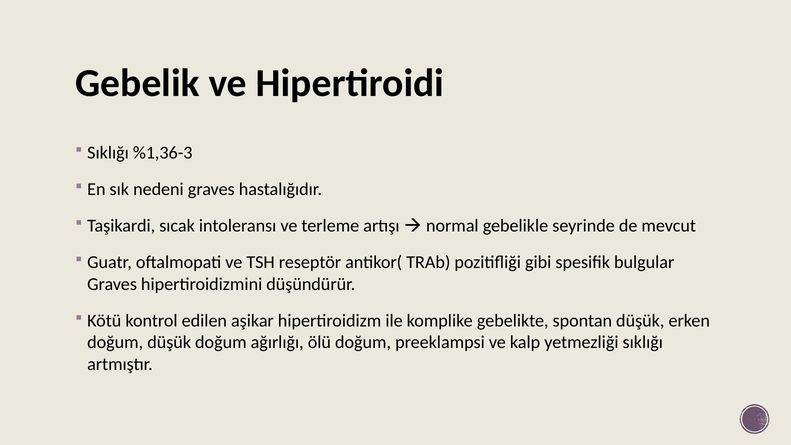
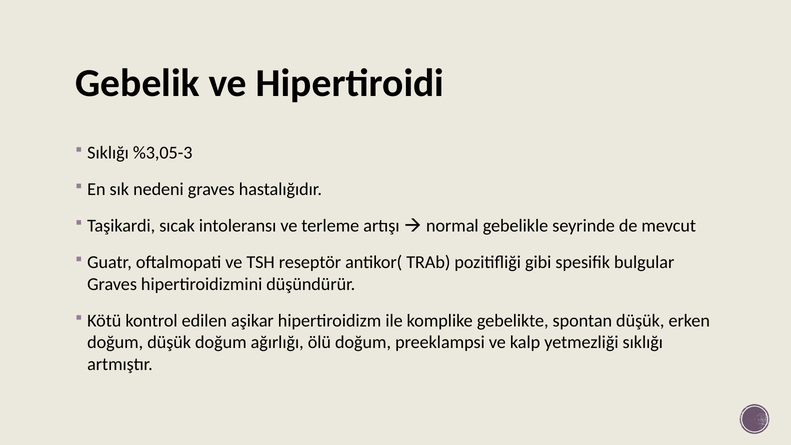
%1,36-3: %1,36-3 -> %3,05-3 (163, 153)
